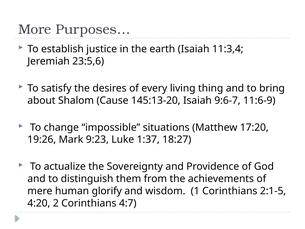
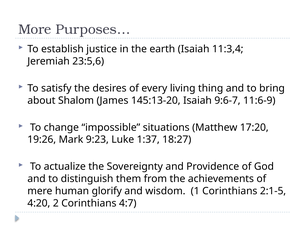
Cause: Cause -> James (112, 100)
